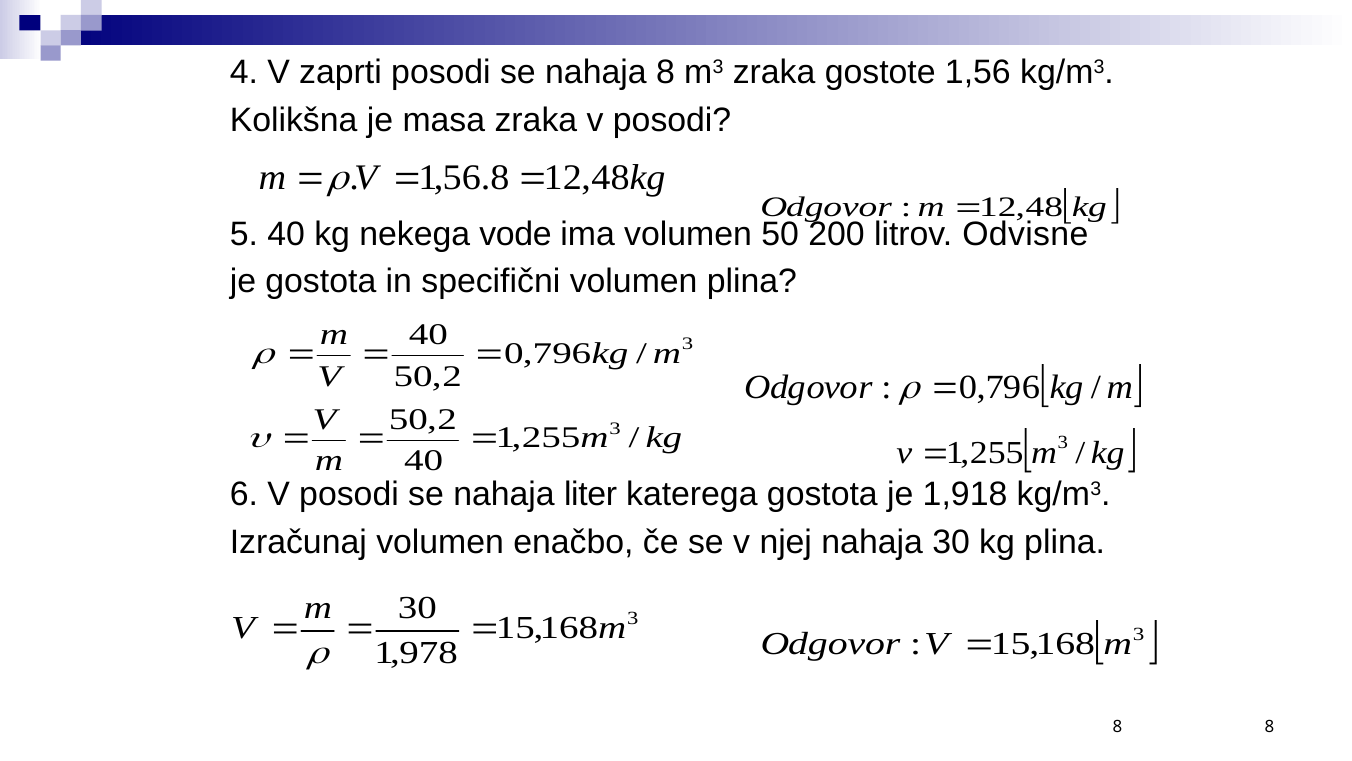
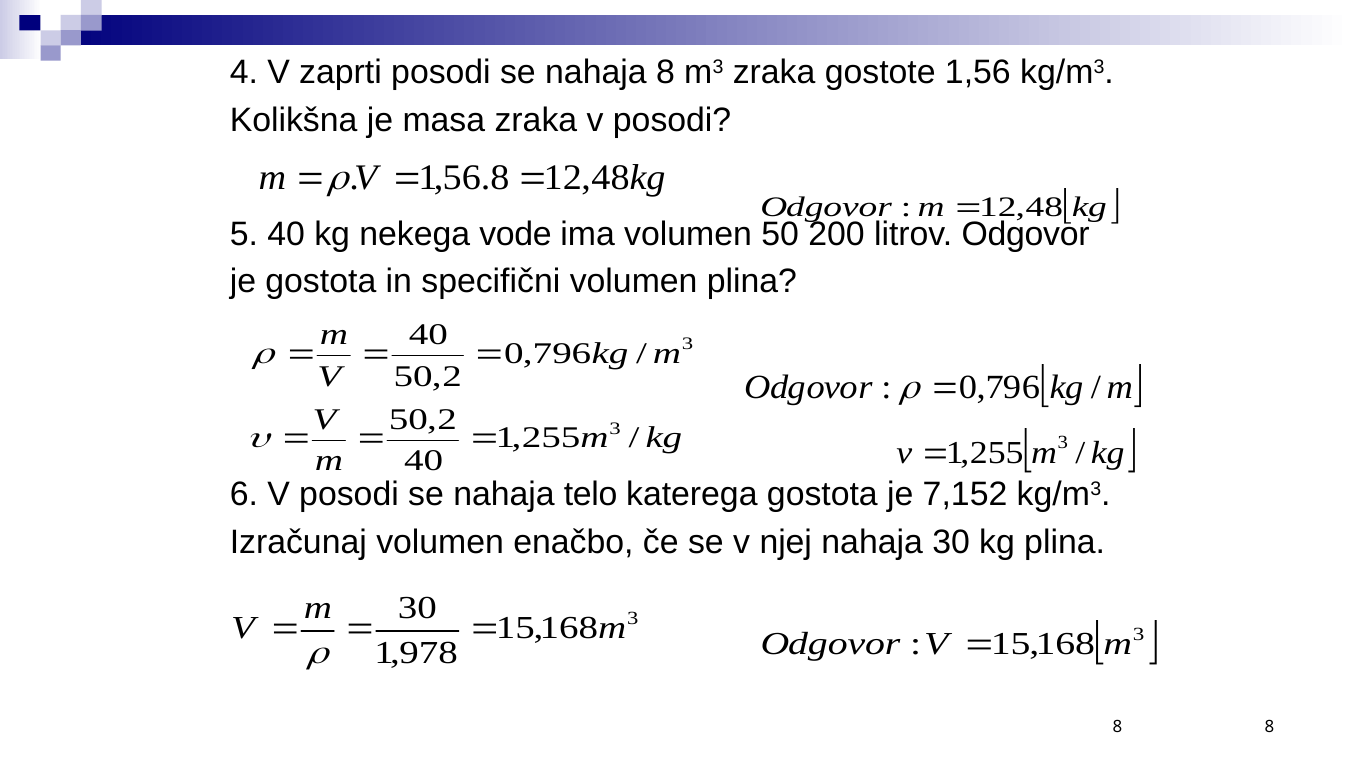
litrov Odvisne: Odvisne -> Odgovor (1026, 234)
liter: liter -> telo (591, 494)
1,918: 1,918 -> 7,152 (965, 494)
